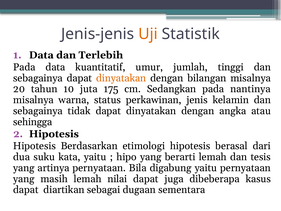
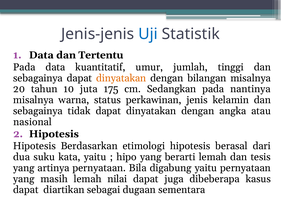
Uji colour: orange -> blue (148, 34)
Terlebih: Terlebih -> Tertentu (101, 55)
sehingga: sehingga -> nasional (33, 122)
